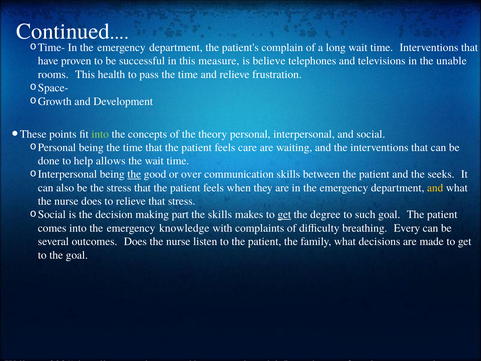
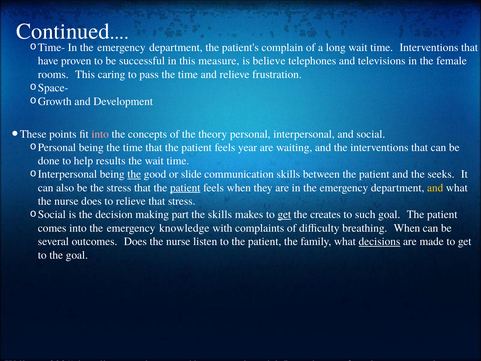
unable: unable -> female (452, 61)
health: health -> caring (112, 74)
into colour: light green -> pink (100, 134)
care: care -> year (248, 147)
allows: allows -> results (111, 161)
over: over -> slide (191, 174)
patient underline: none -> present (185, 188)
degree: degree -> creates (325, 214)
breathing Every: Every -> When (407, 228)
decisions underline: none -> present (379, 241)
